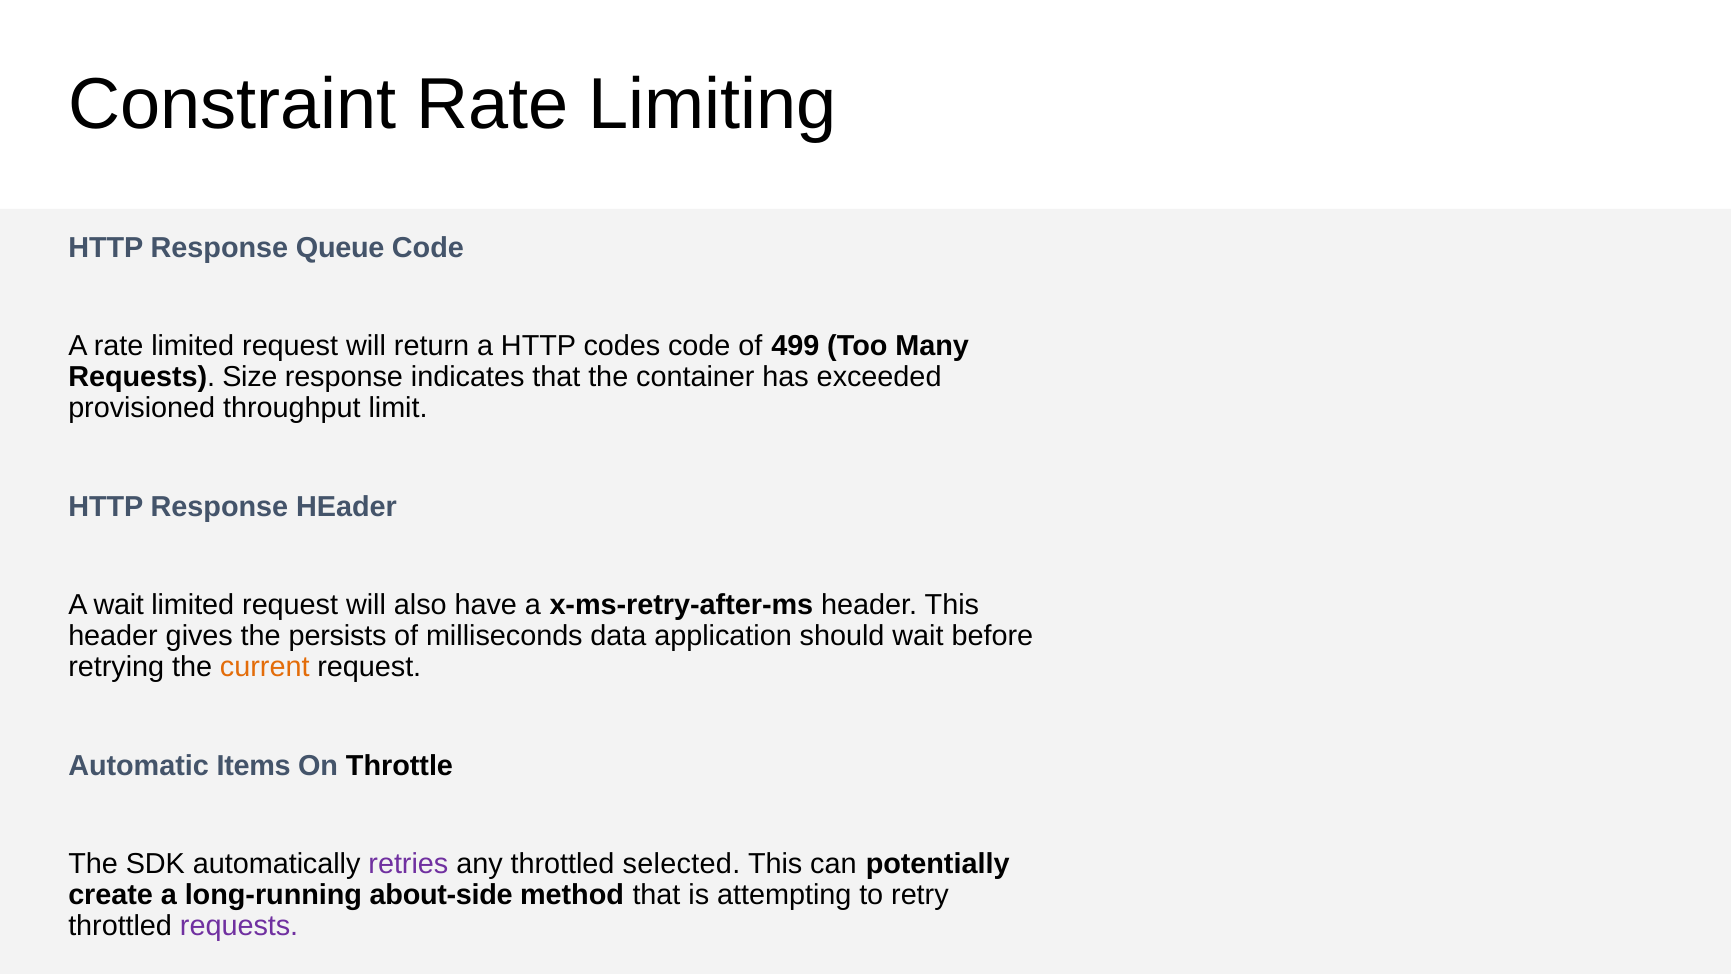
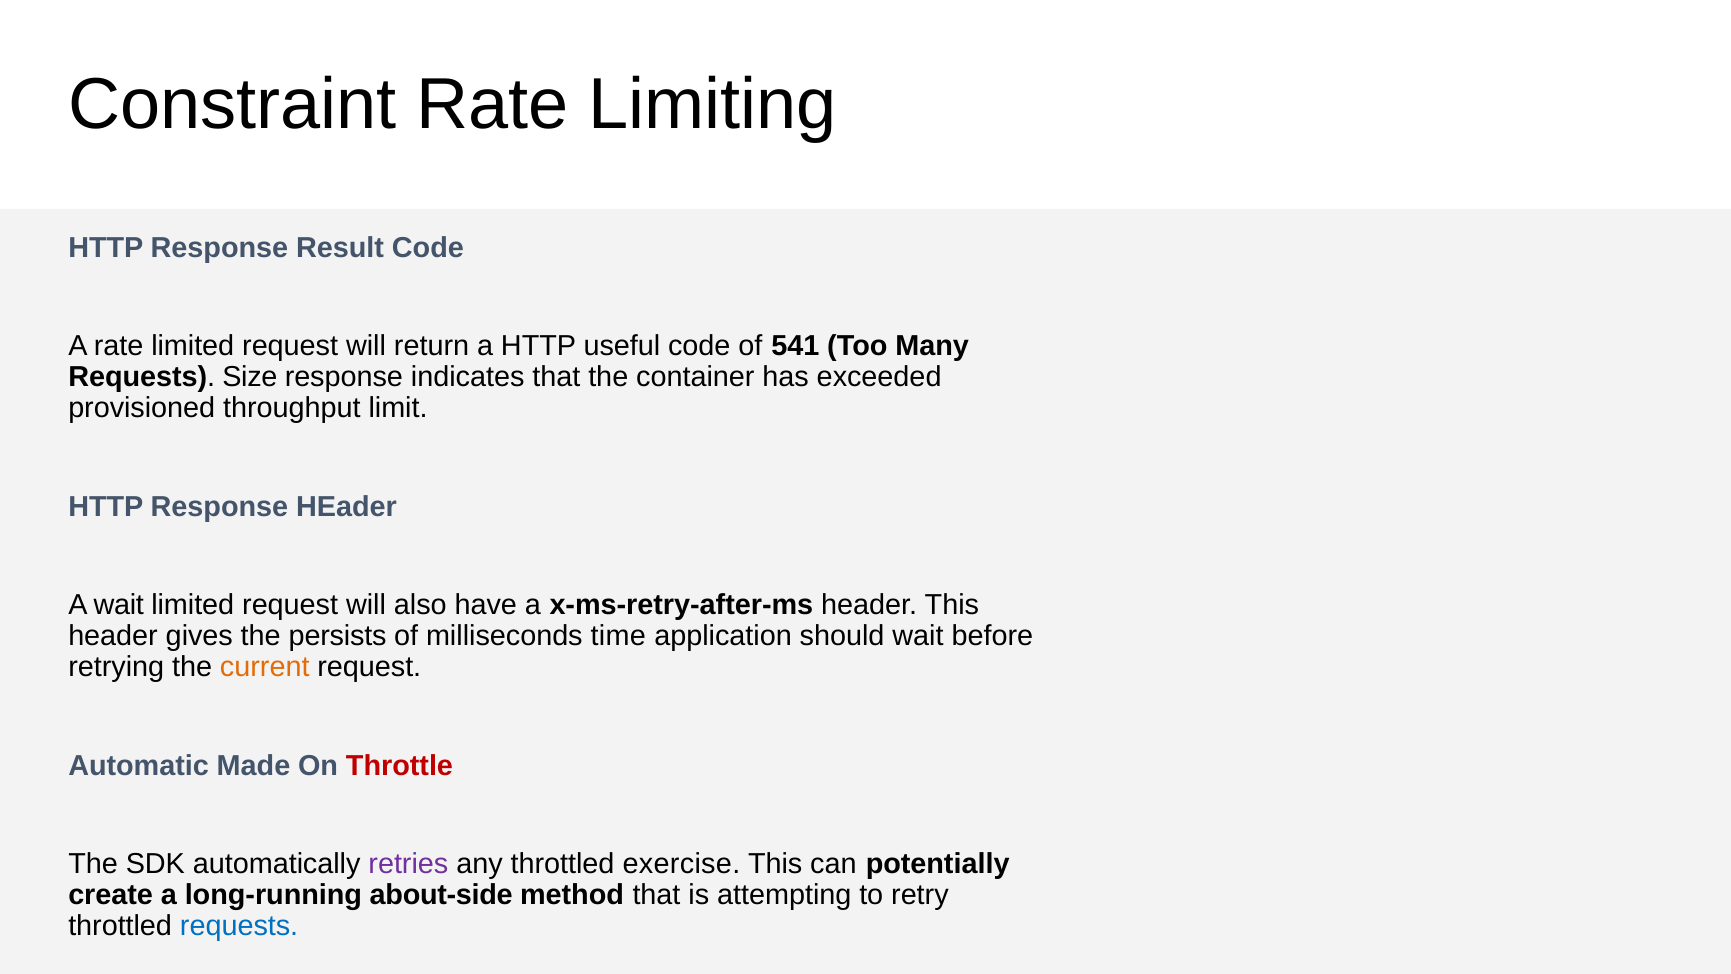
Queue: Queue -> Result (340, 247)
codes: codes -> useful (622, 346)
499: 499 -> 541 (795, 346)
data: data -> time (618, 636)
Items: Items -> Made (254, 765)
Throttle colour: black -> red (400, 765)
selected: selected -> exercise (681, 864)
requests colour: purple -> blue (239, 926)
